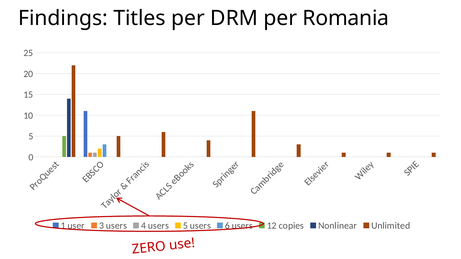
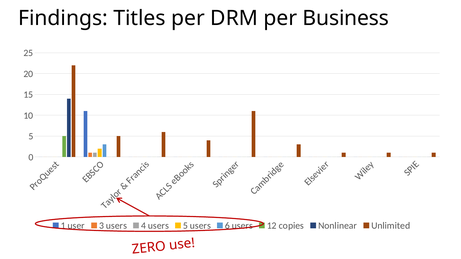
Romania: Romania -> Business (346, 18)
